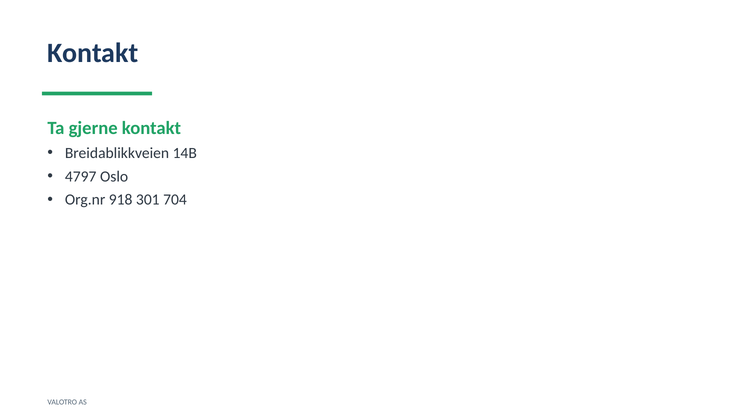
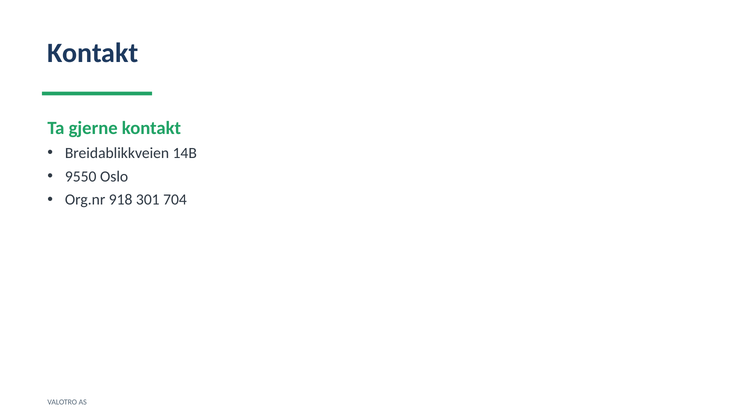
4797: 4797 -> 9550 (81, 177)
